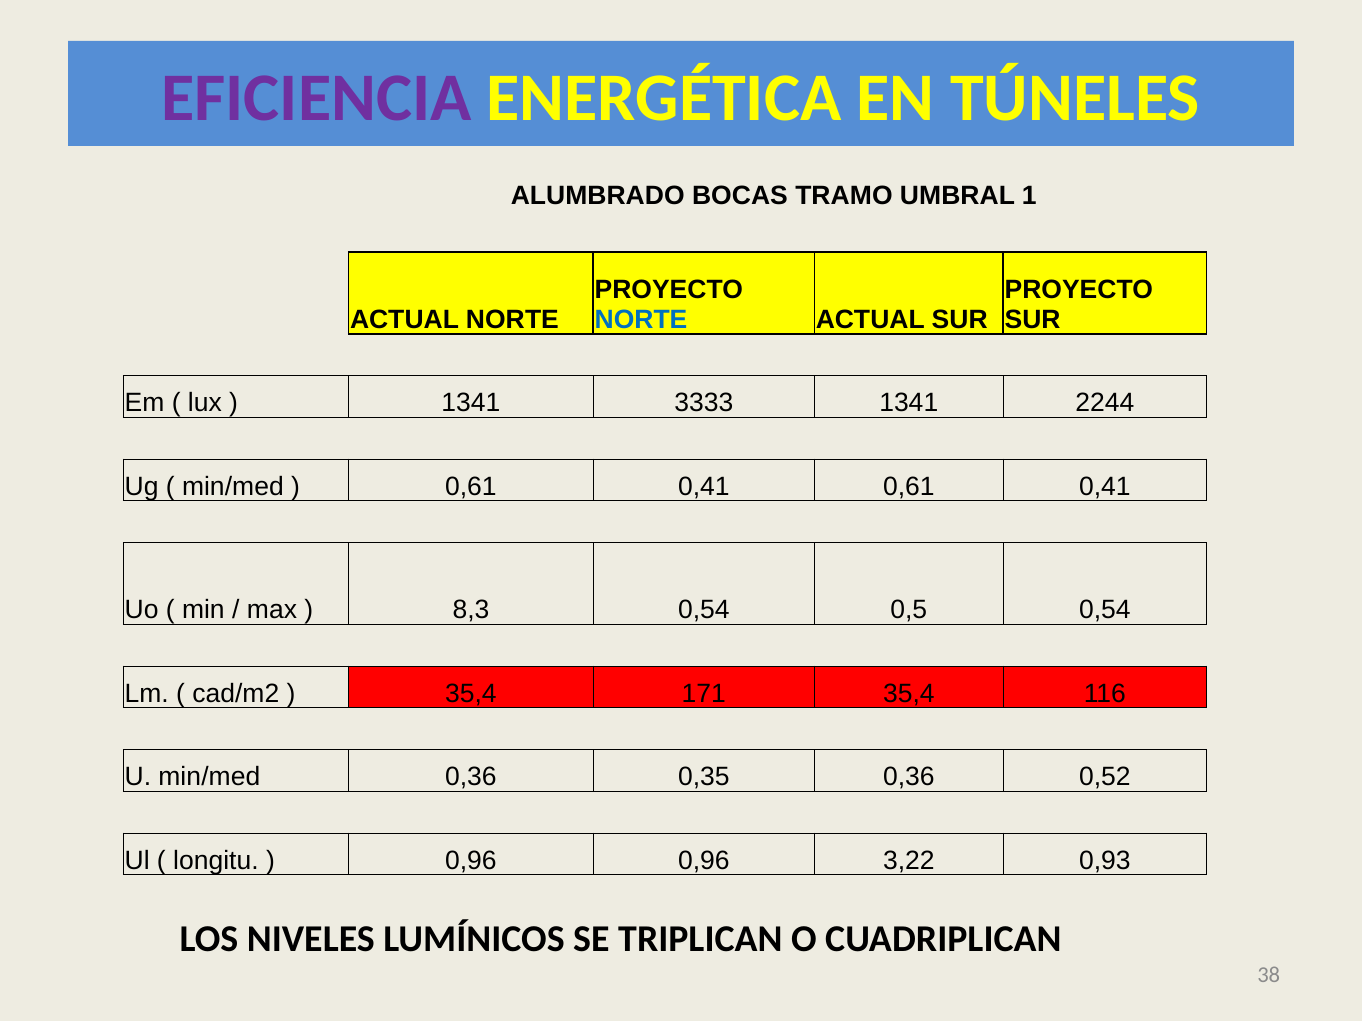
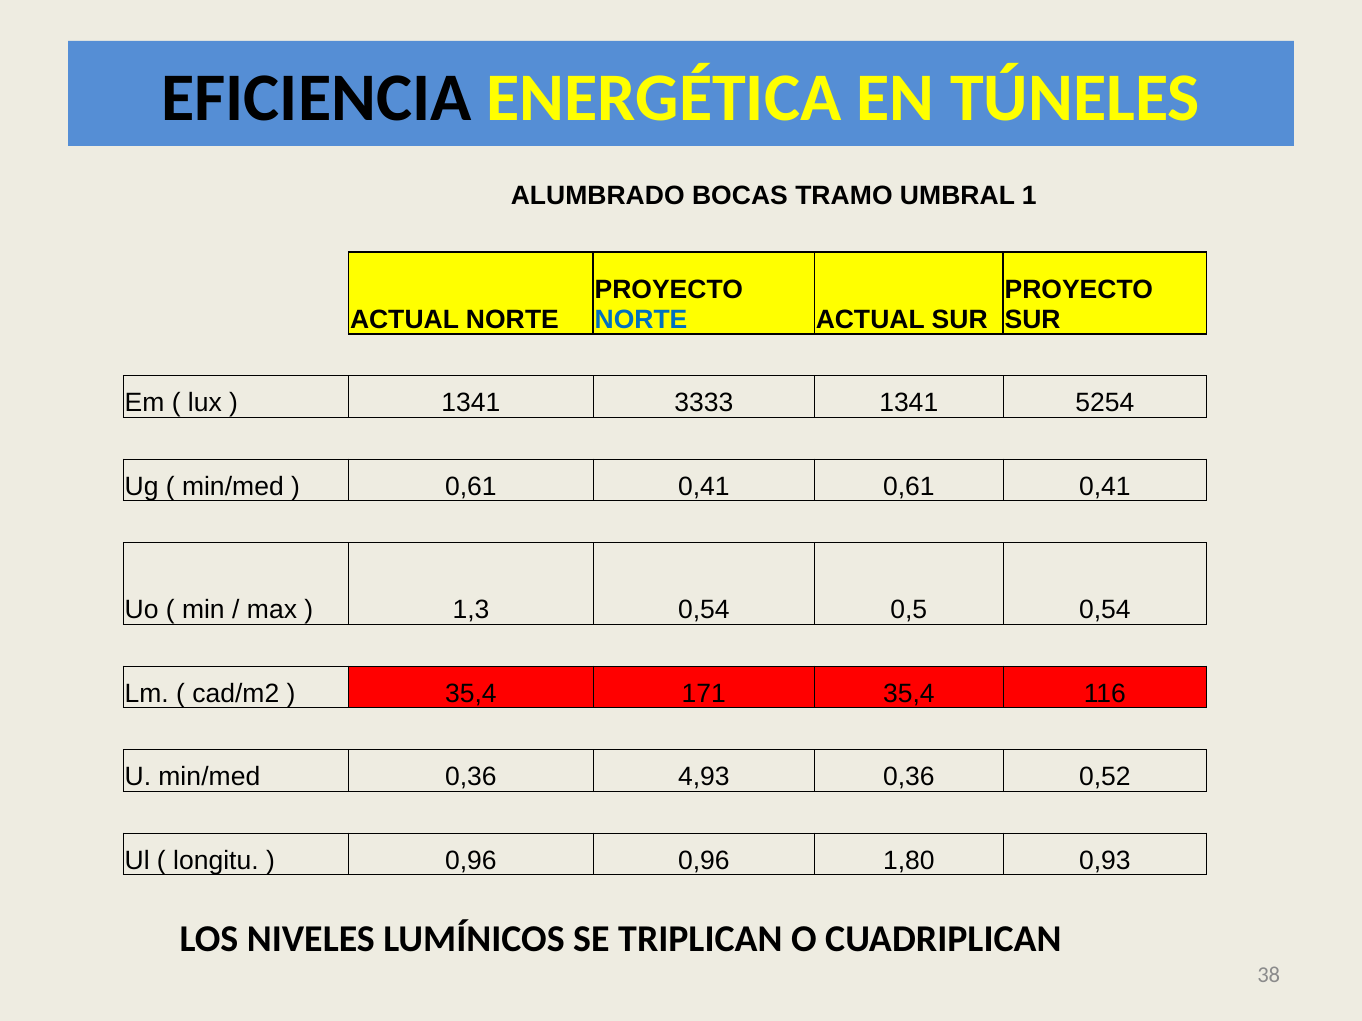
EFICIENCIA colour: purple -> black (316, 98)
2244: 2244 -> 5254 (1105, 403)
8,3: 8,3 -> 1,3 (471, 610)
0,35: 0,35 -> 4,93 (704, 777)
3,22: 3,22 -> 1,80 (909, 861)
